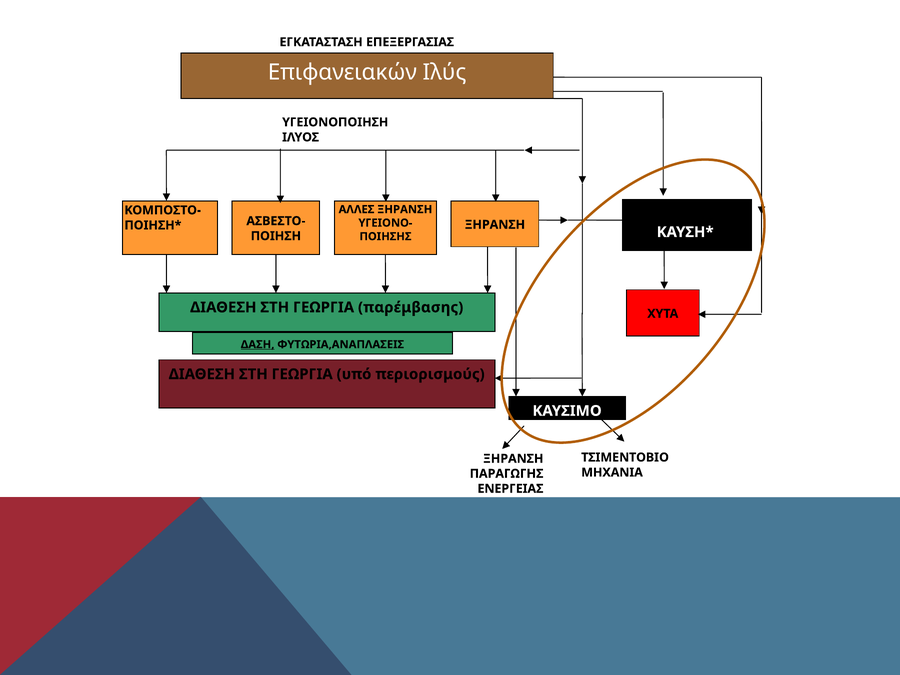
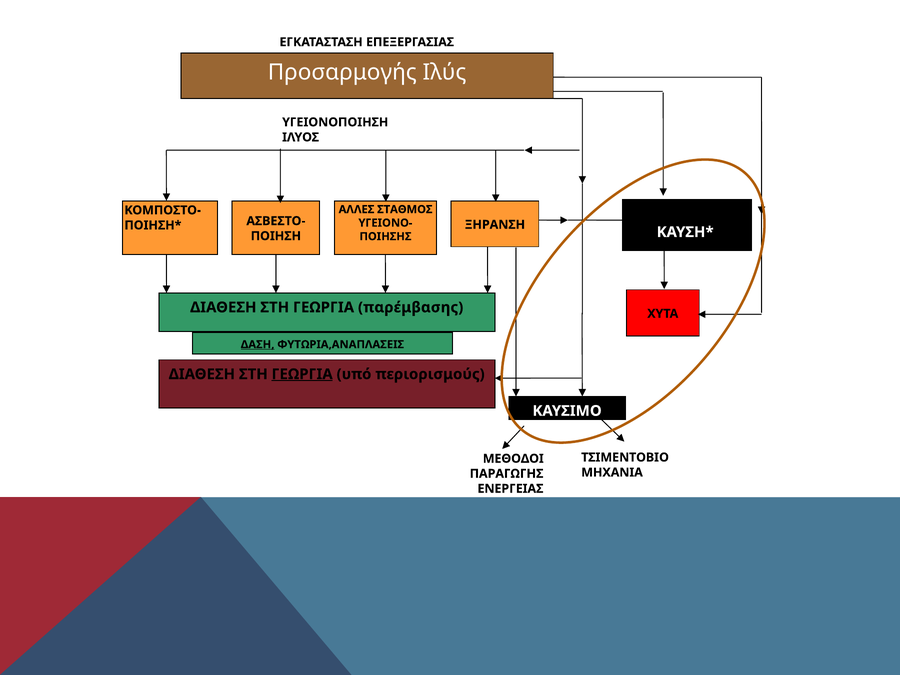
Επιφανειακών: Επιφανειακών -> Προσαρμογής (342, 72)
ΑΛΛΕΣ ΞΗΡΑΝΣΗ: ΞΗΡΑΝΣΗ -> ΣΤΑΘΜΟΣ (405, 209)
ΓΕΩΡΓΙΑ underline: none -> present (302, 374)
ΞΗΡΑΝΣΗ: ΞΗΡΑΝΣΗ -> ΜΕΘΟΔΟΙ (513, 459)
